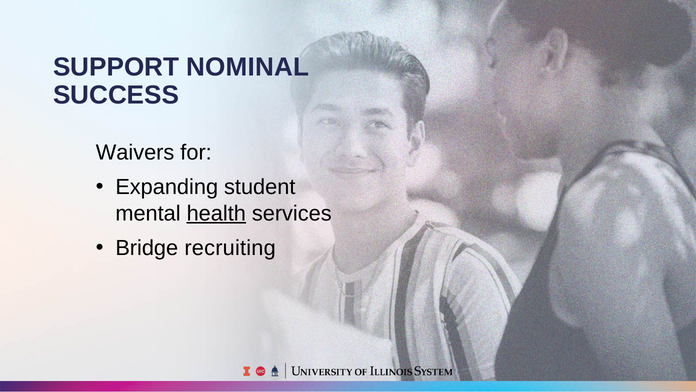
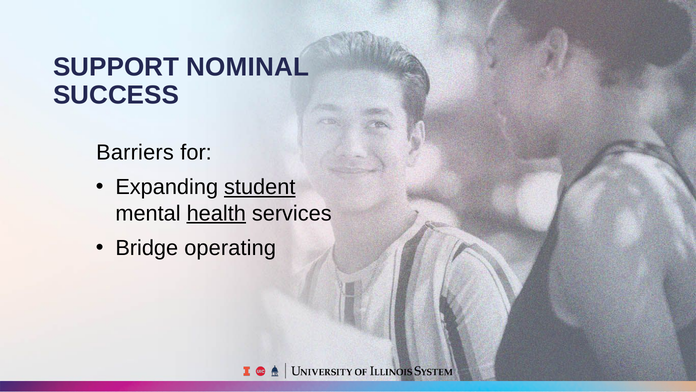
Waivers: Waivers -> Barriers (135, 152)
student underline: none -> present (260, 187)
recruiting: recruiting -> operating (230, 248)
